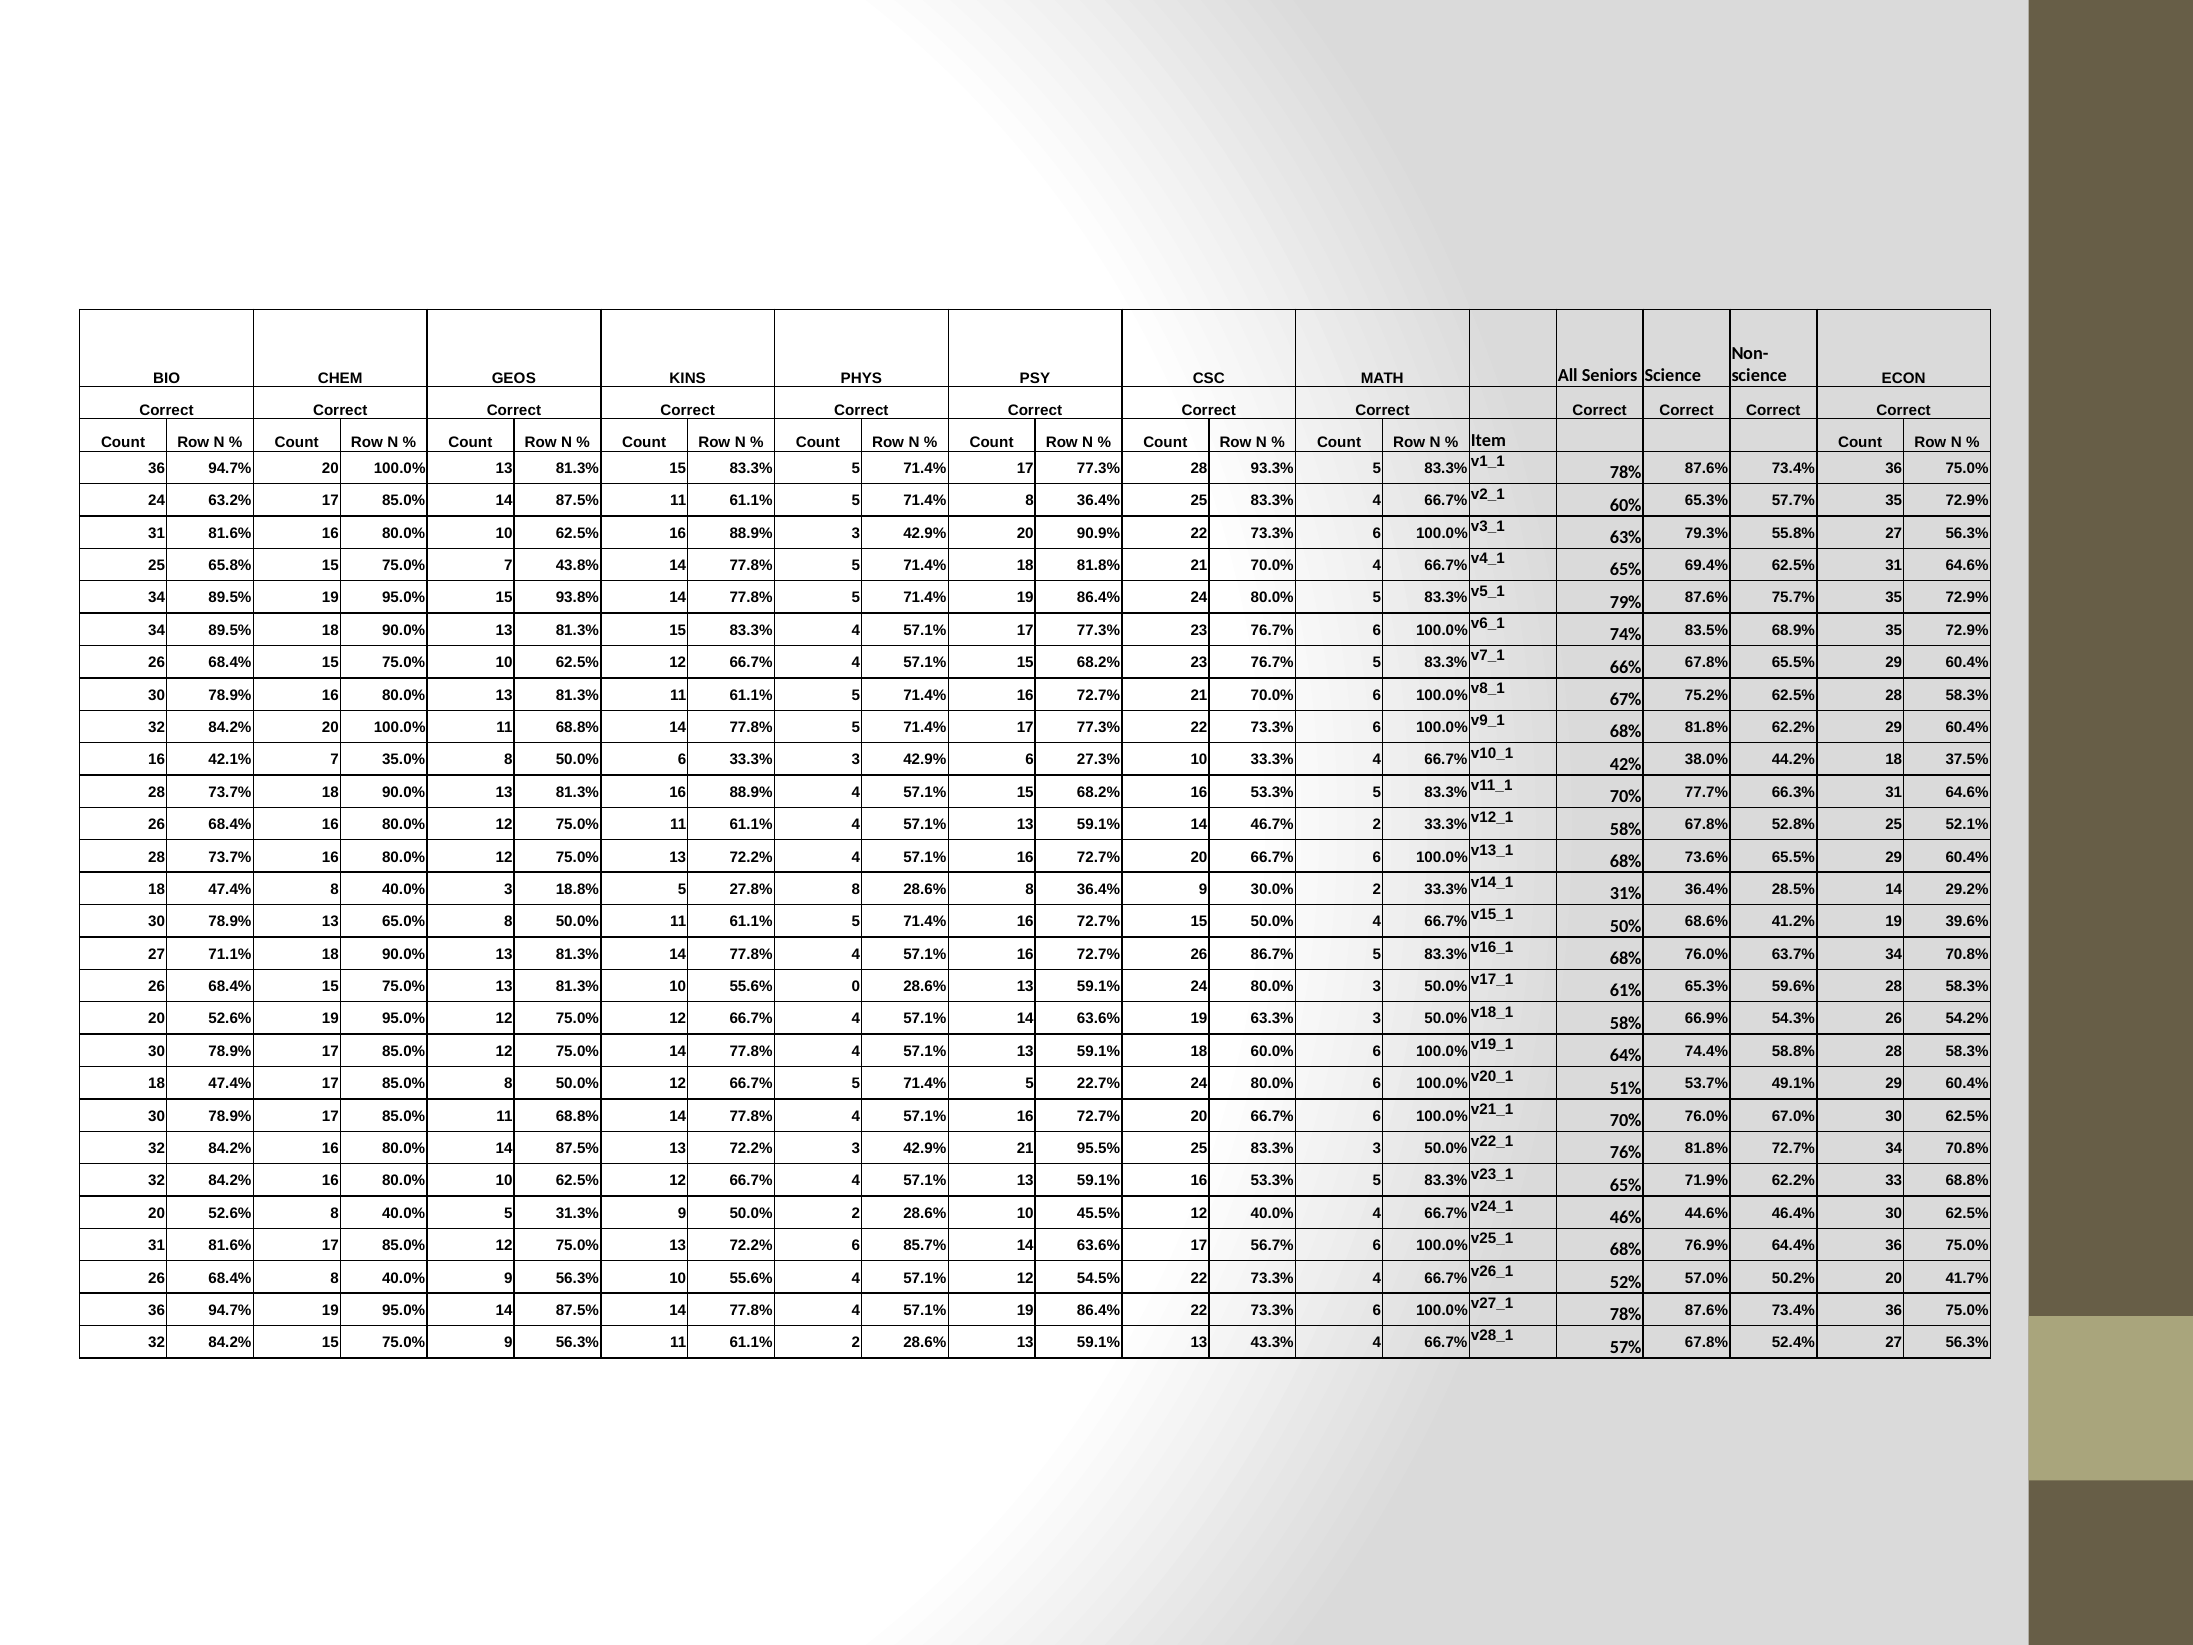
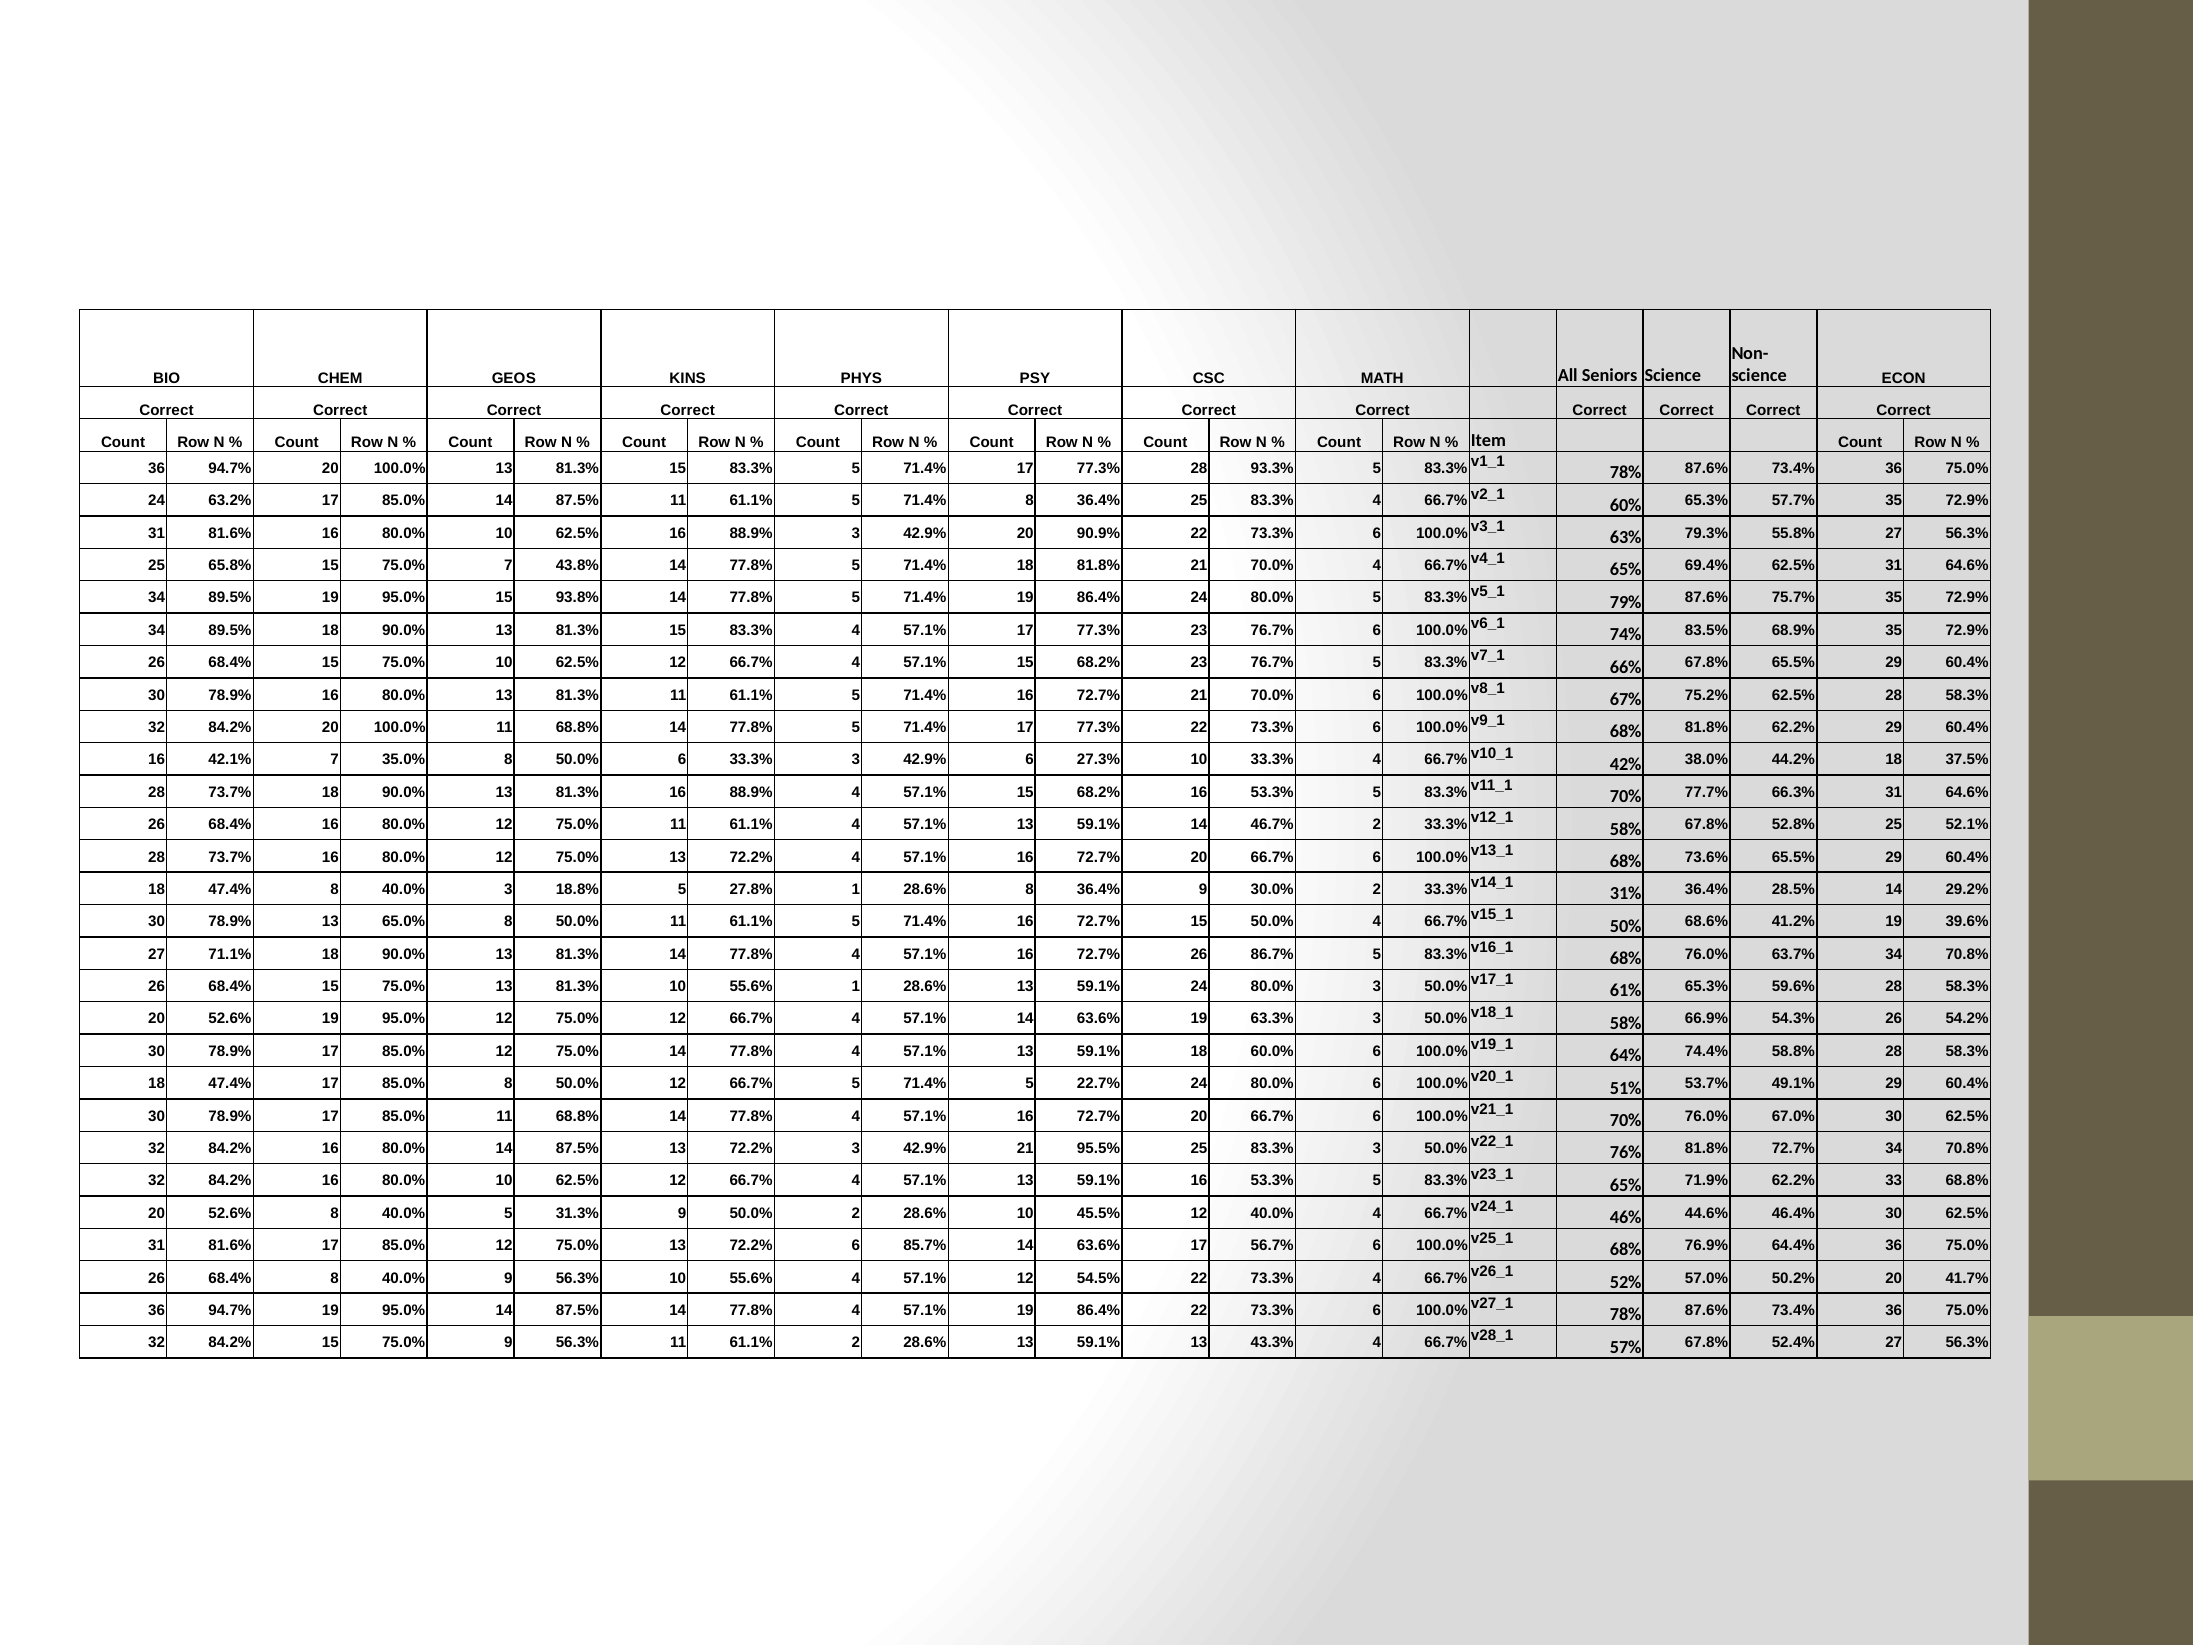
27.8% 8: 8 -> 1 (856, 889)
55.6% 0: 0 -> 1 (856, 986)
